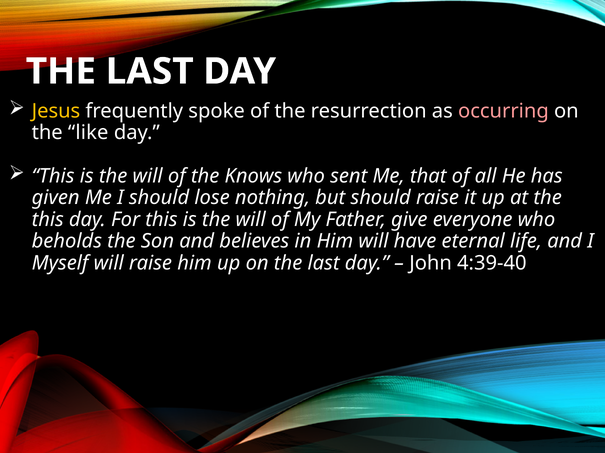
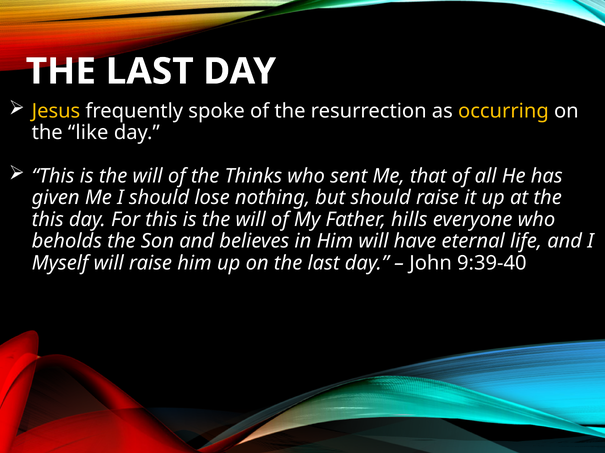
occurring colour: pink -> yellow (503, 111)
Knows: Knows -> Thinks (253, 176)
give: give -> hills (409, 220)
4:39-40: 4:39-40 -> 9:39-40 (492, 263)
